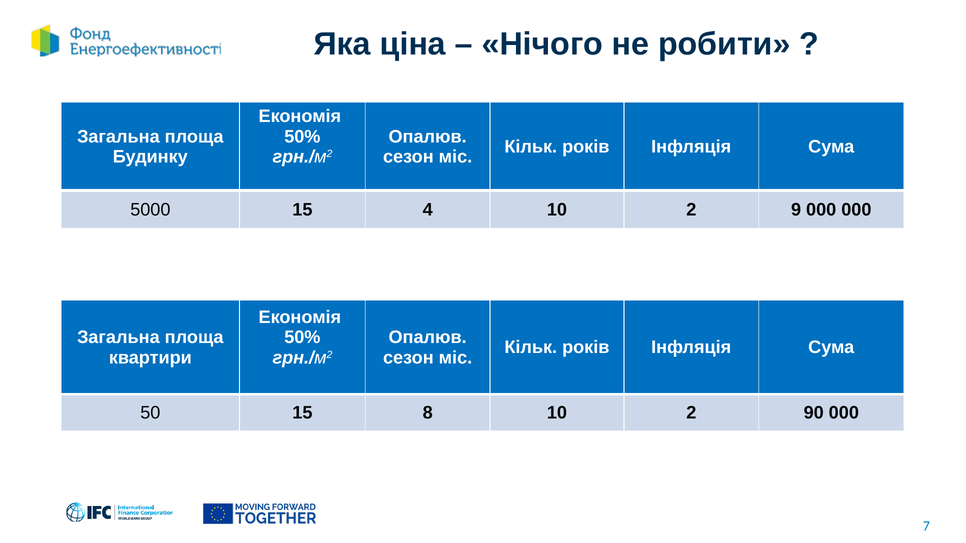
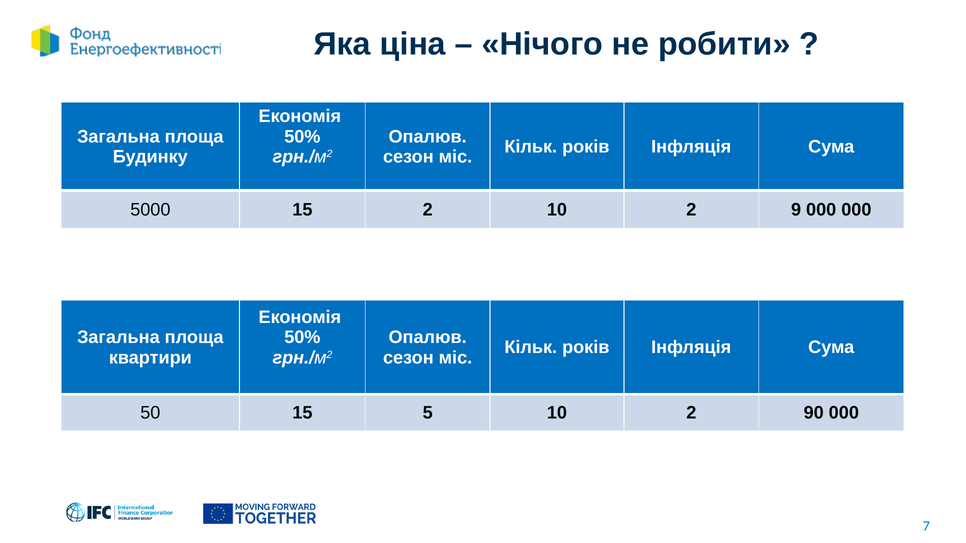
15 4: 4 -> 2 (428, 210)
8: 8 -> 5 (428, 413)
